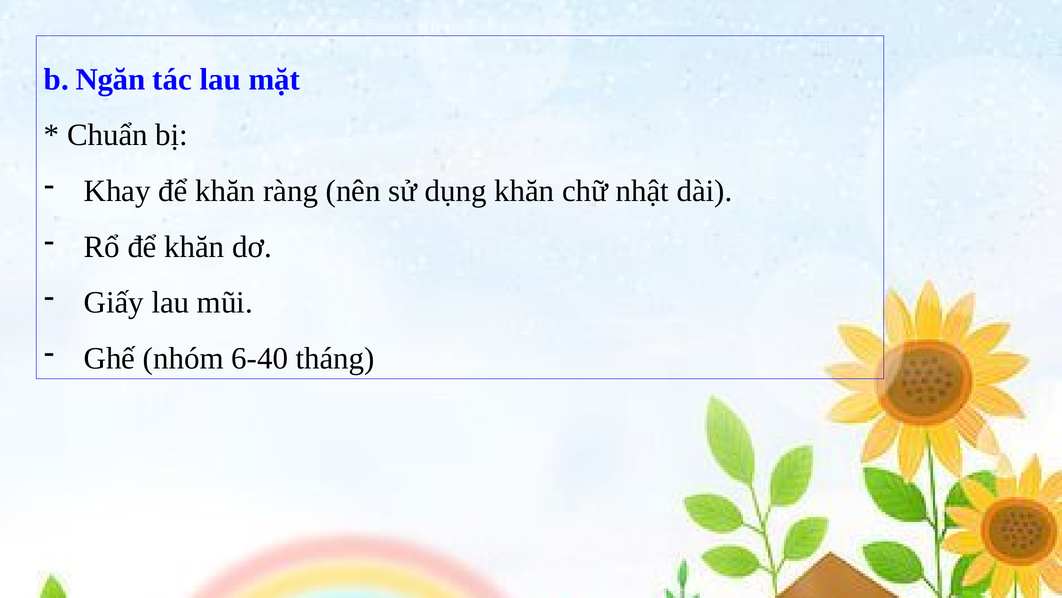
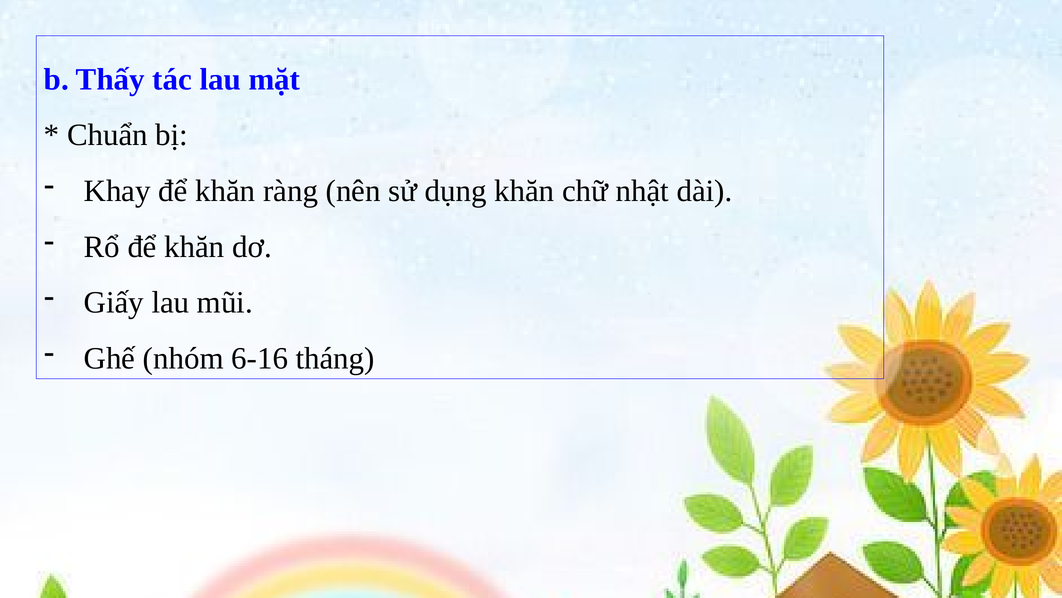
Ngăn: Ngăn -> Thấy (110, 79)
6-40: 6-40 -> 6-16 (260, 358)
